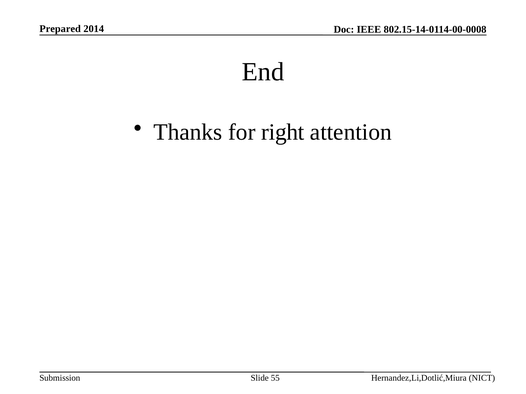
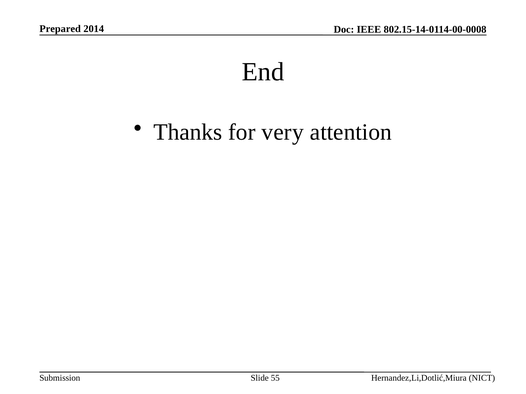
right: right -> very (283, 132)
